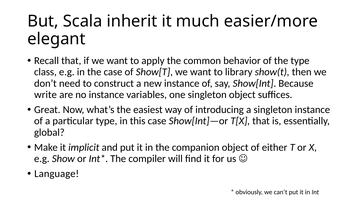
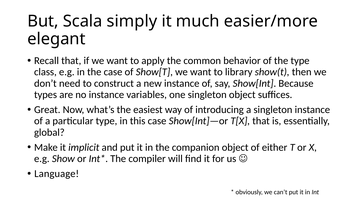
inherit: inherit -> simply (132, 21)
write: write -> types (46, 95)
